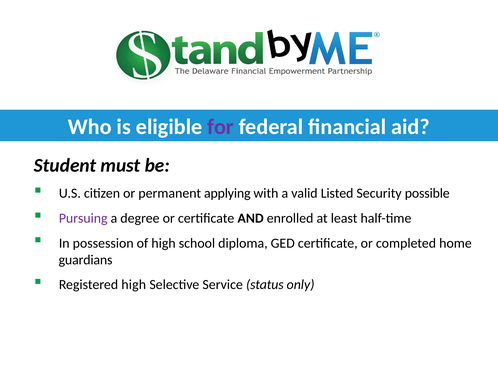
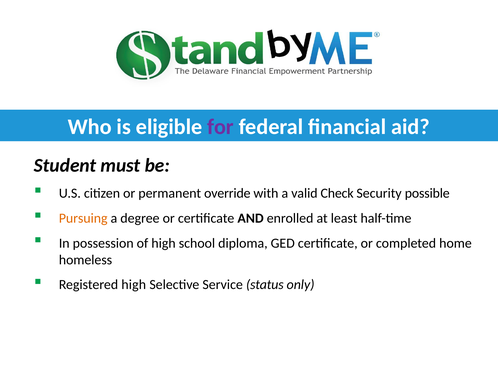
applying: applying -> override (227, 193)
Listed: Listed -> Check (337, 193)
Pursuing colour: purple -> orange (83, 218)
guardians: guardians -> homeless (85, 259)
